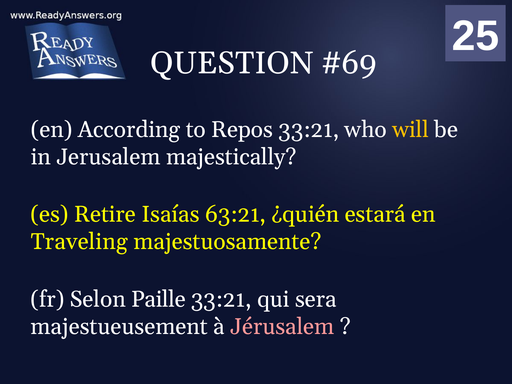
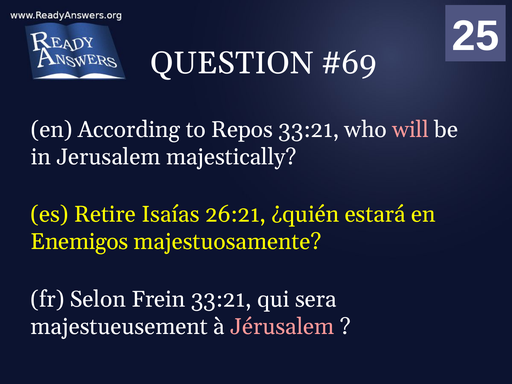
will colour: yellow -> pink (411, 130)
63:21: 63:21 -> 26:21 (236, 214)
Traveling: Traveling -> Enemigos (79, 242)
Paille: Paille -> Frein (158, 299)
